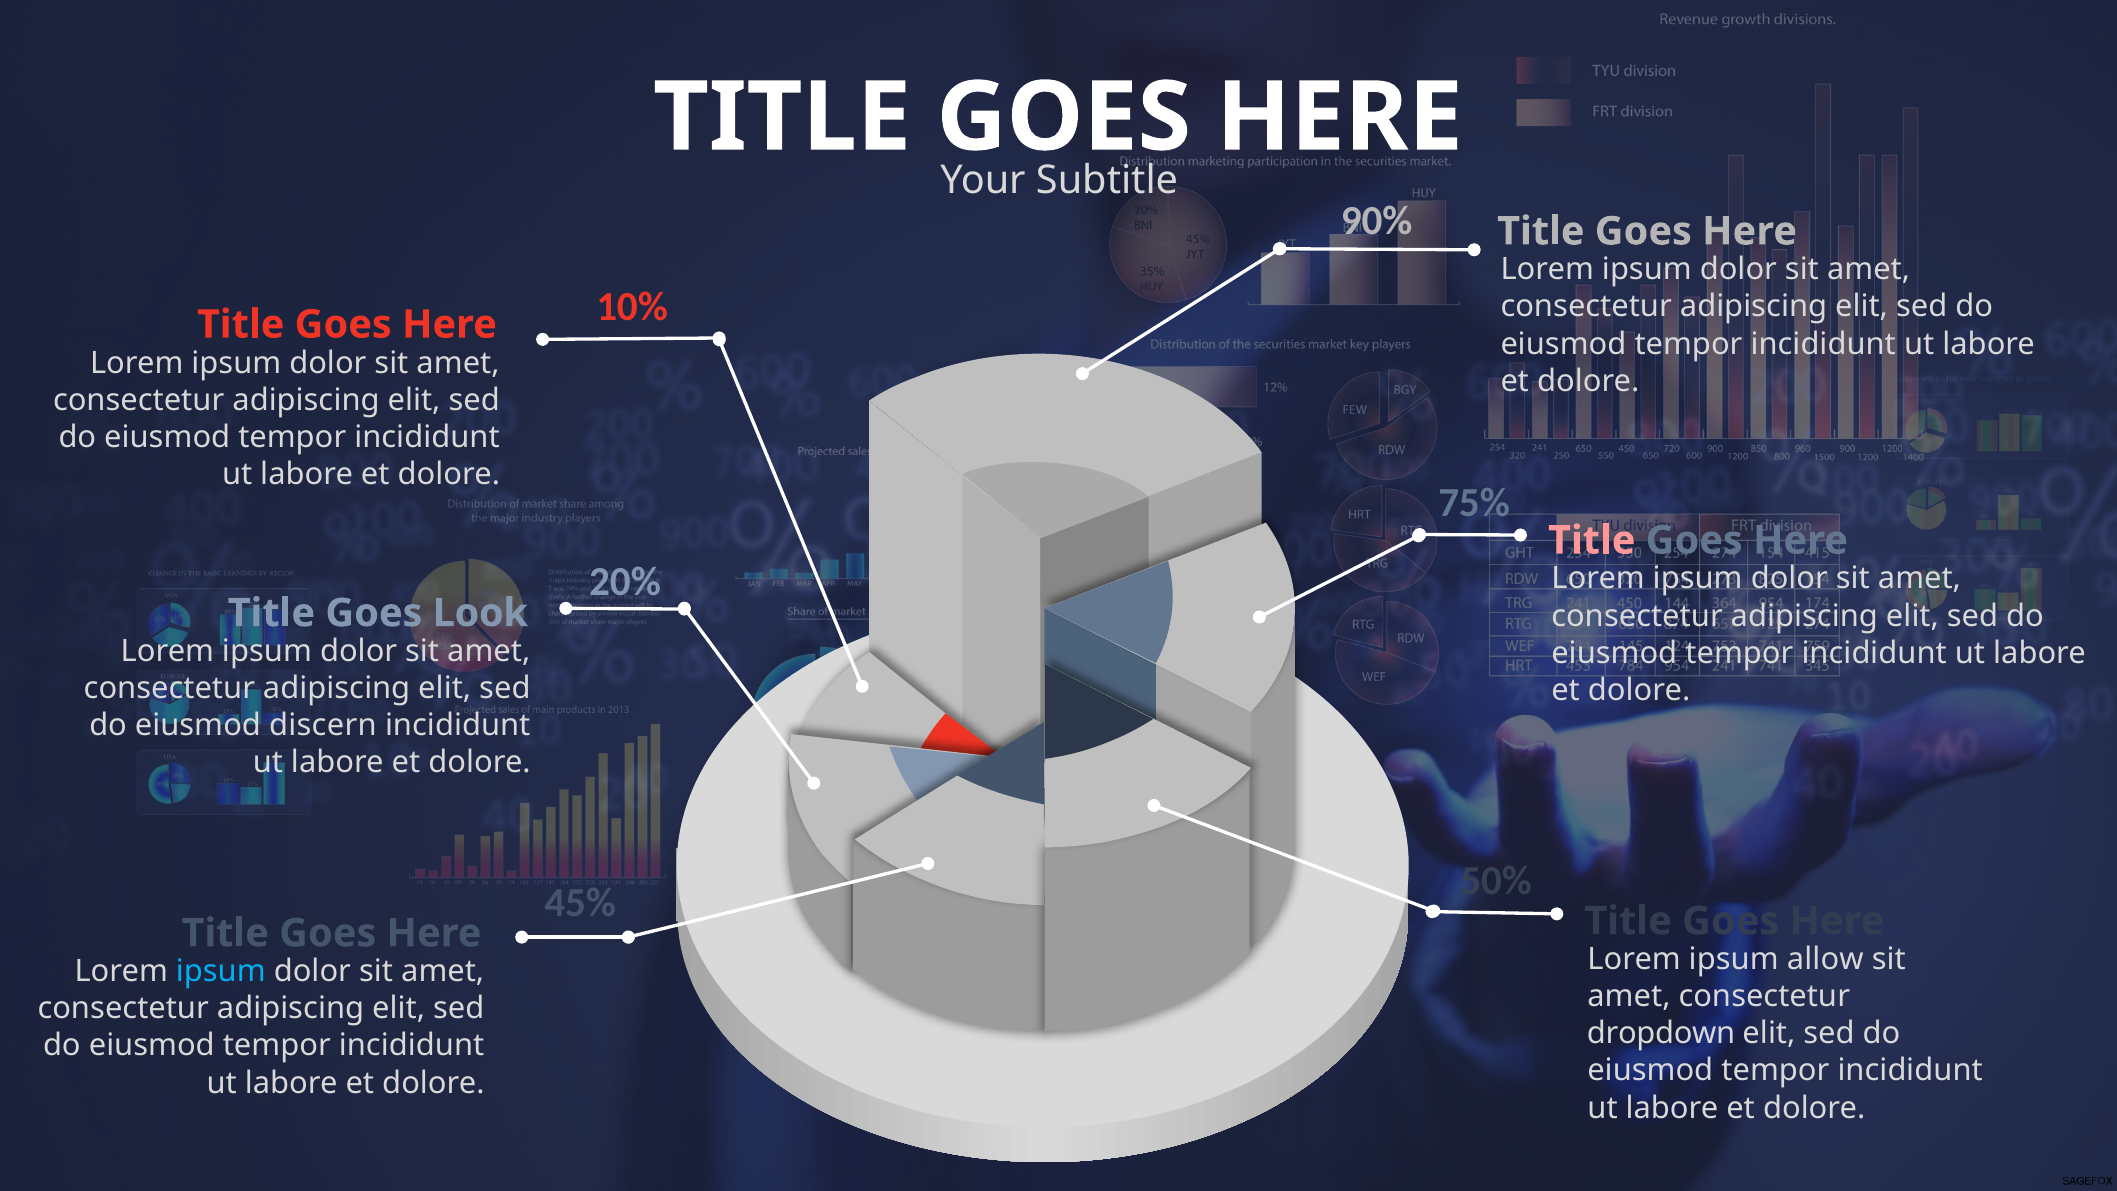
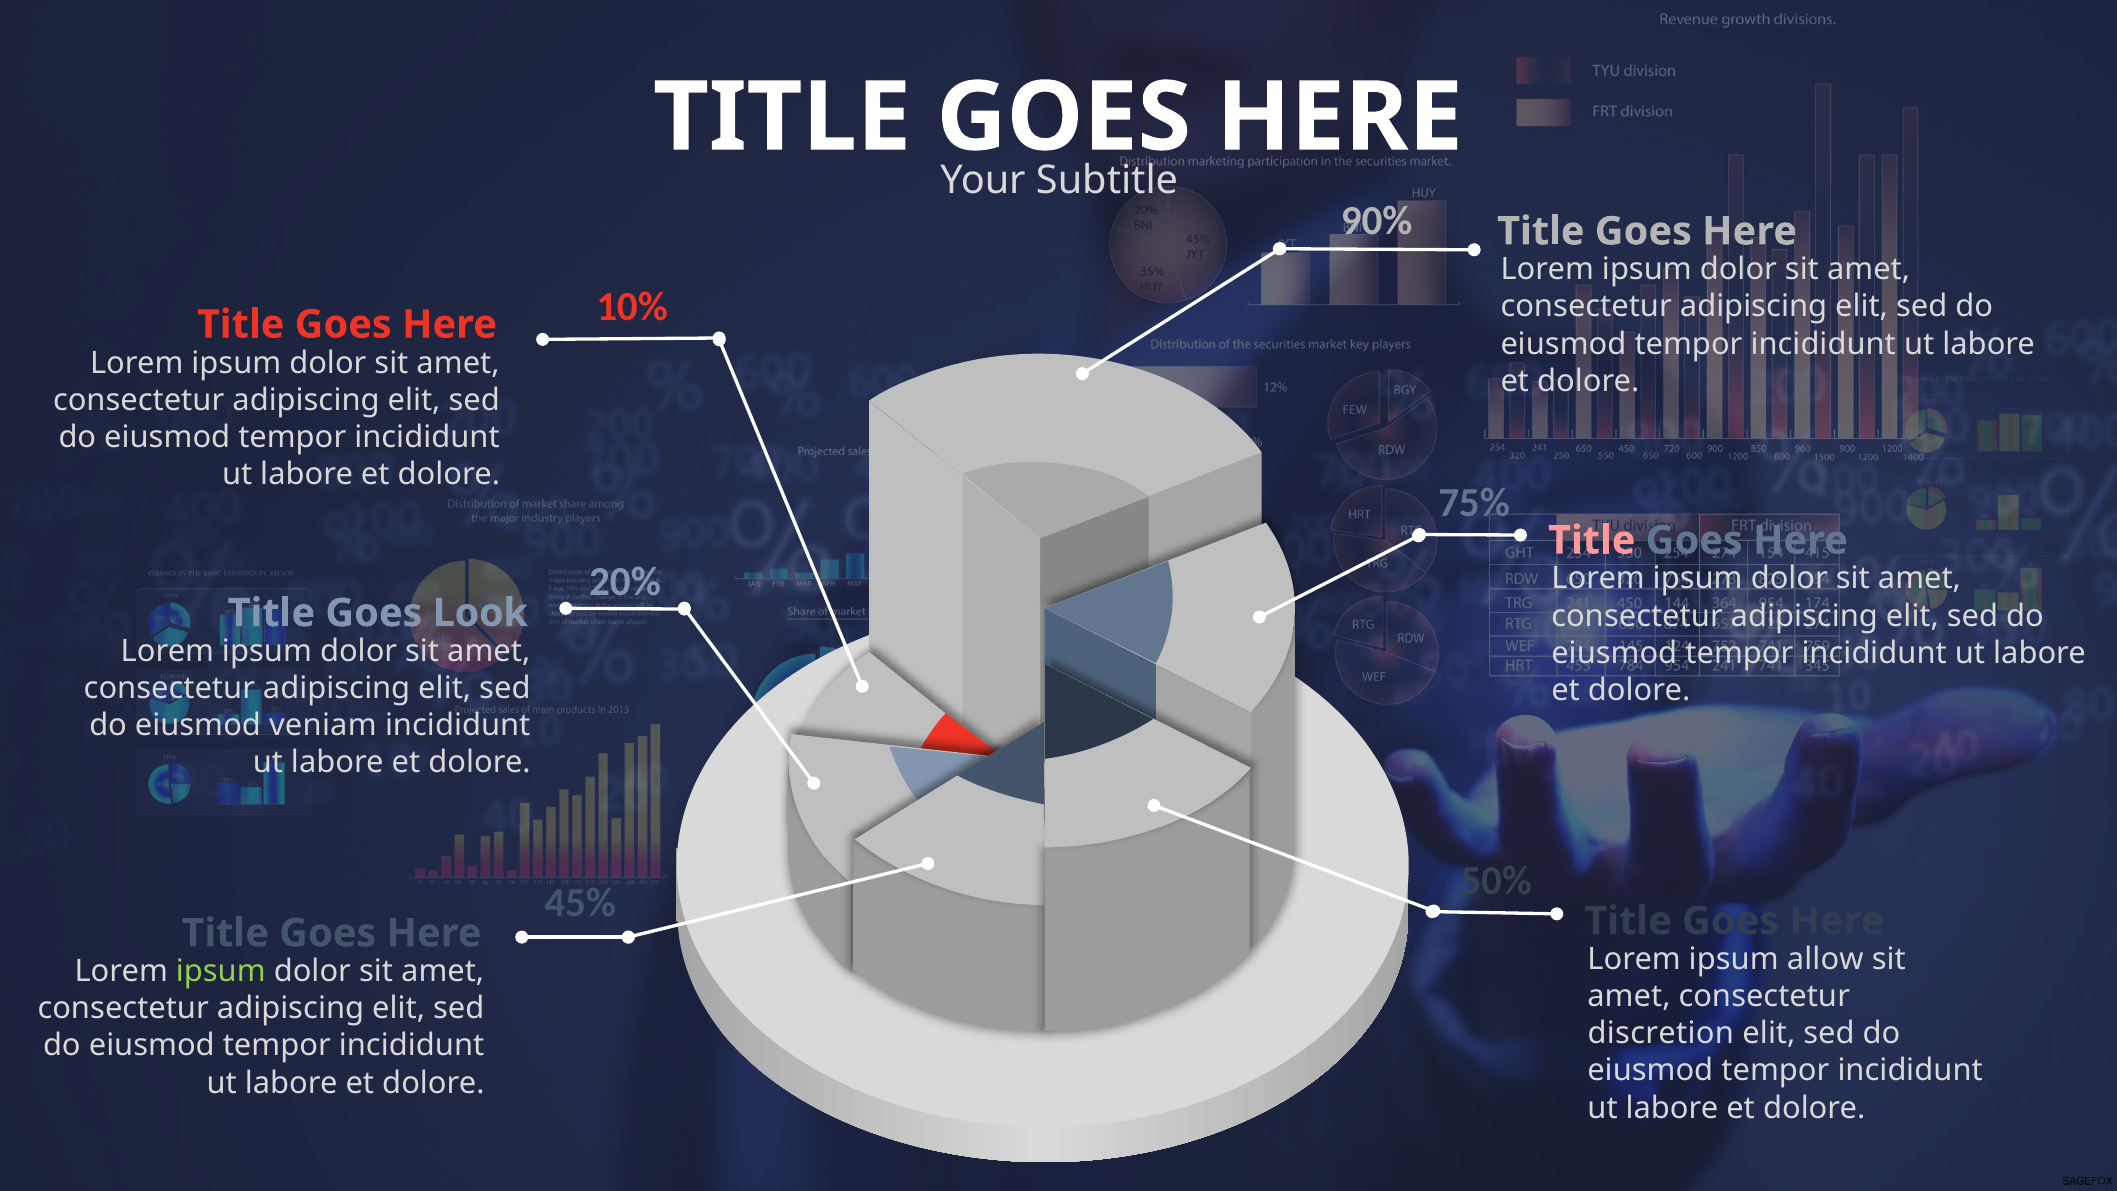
discern: discern -> veniam (323, 725)
ipsum colour: light blue -> light green (221, 971)
dropdown: dropdown -> discretion (1661, 1034)
